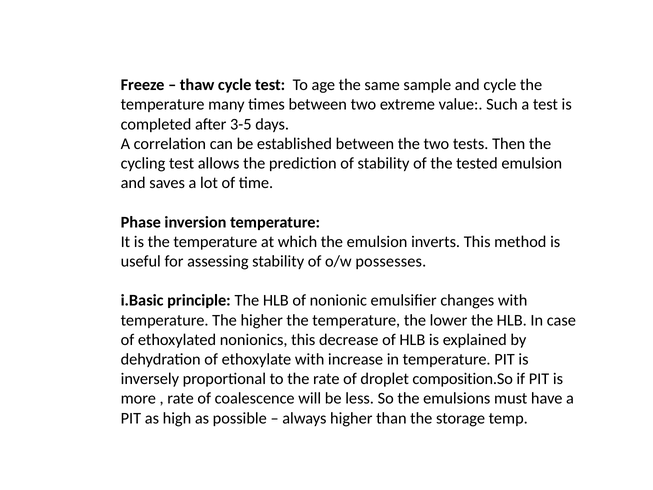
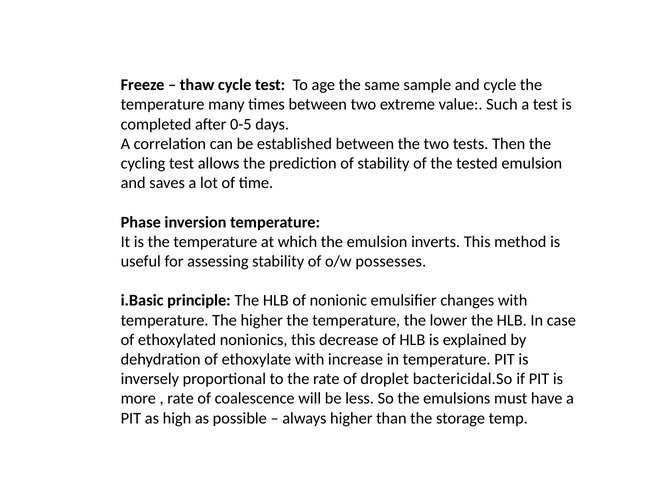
3-5: 3-5 -> 0-5 (241, 124)
composition.So: composition.So -> bactericidal.So (463, 379)
